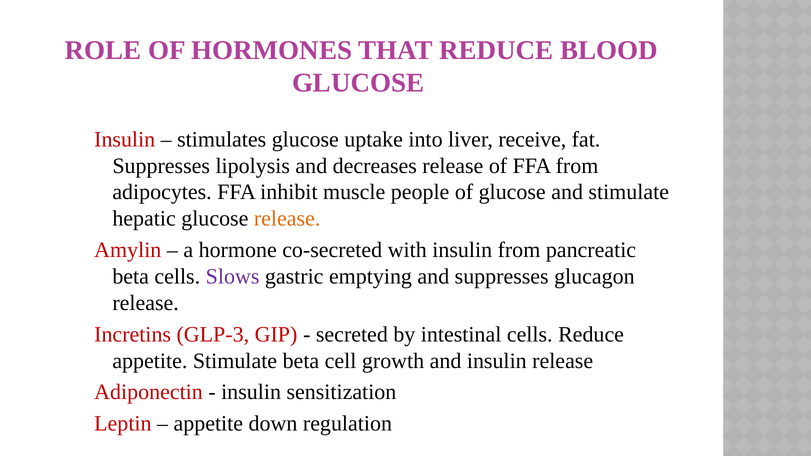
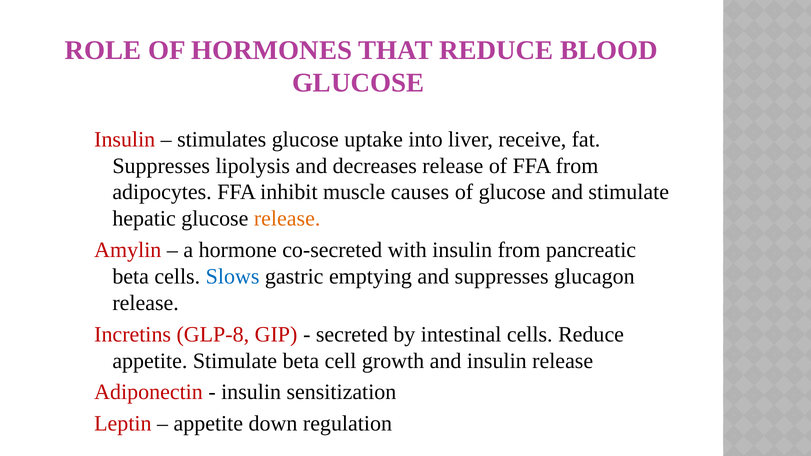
people: people -> causes (420, 192)
Slows colour: purple -> blue (233, 277)
GLP-3: GLP-3 -> GLP-8 (213, 334)
